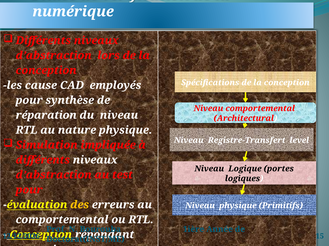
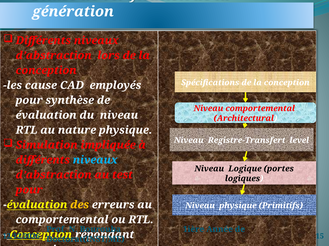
numérique: numérique -> génération (73, 12)
réparation: réparation -> évaluation (46, 115)
niveaux colour: white -> light blue (95, 160)
